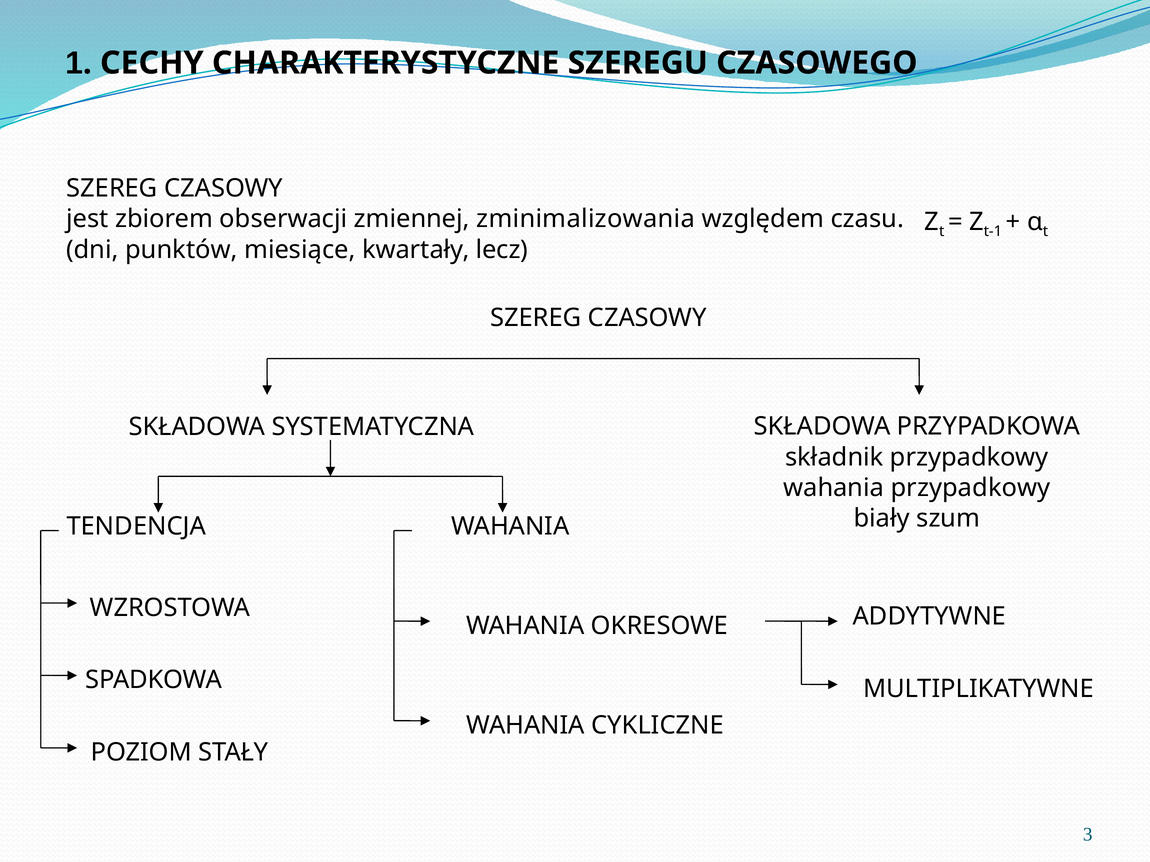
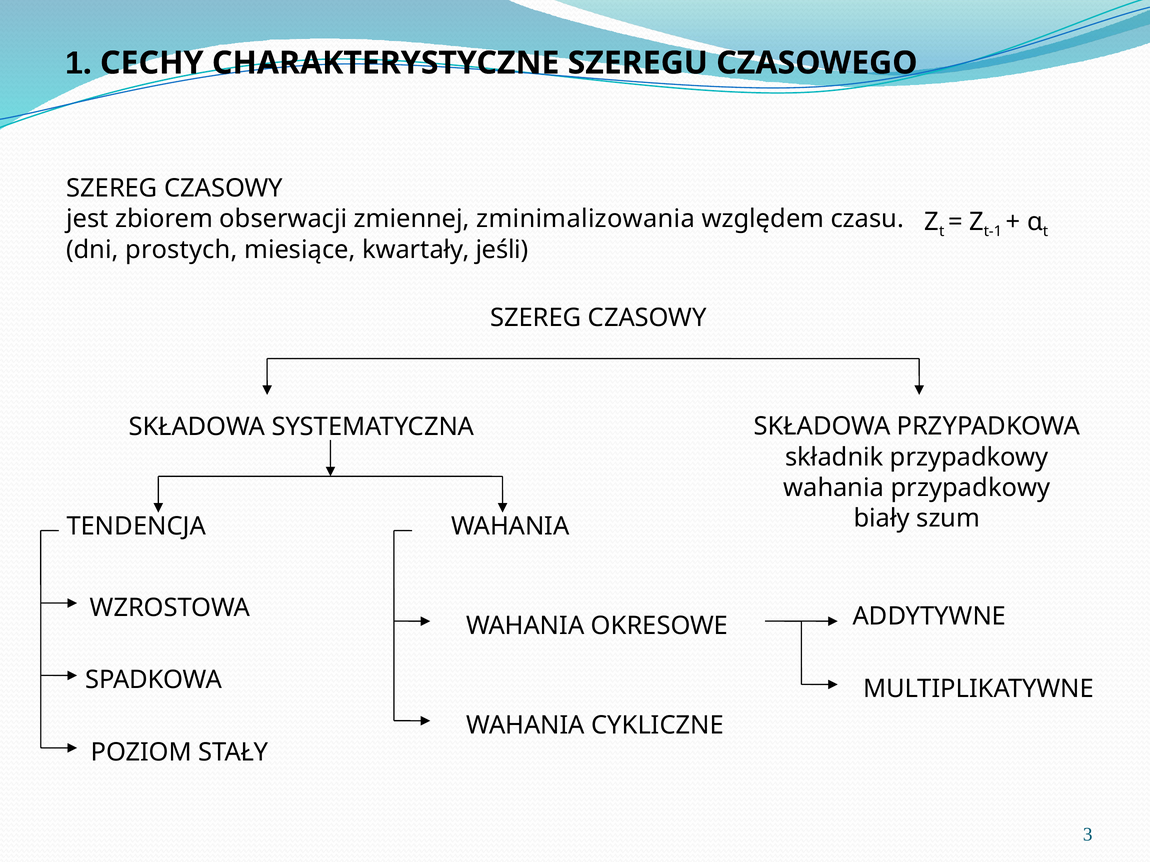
punktów: punktów -> prostych (181, 250)
lecz: lecz -> jeśli (502, 250)
